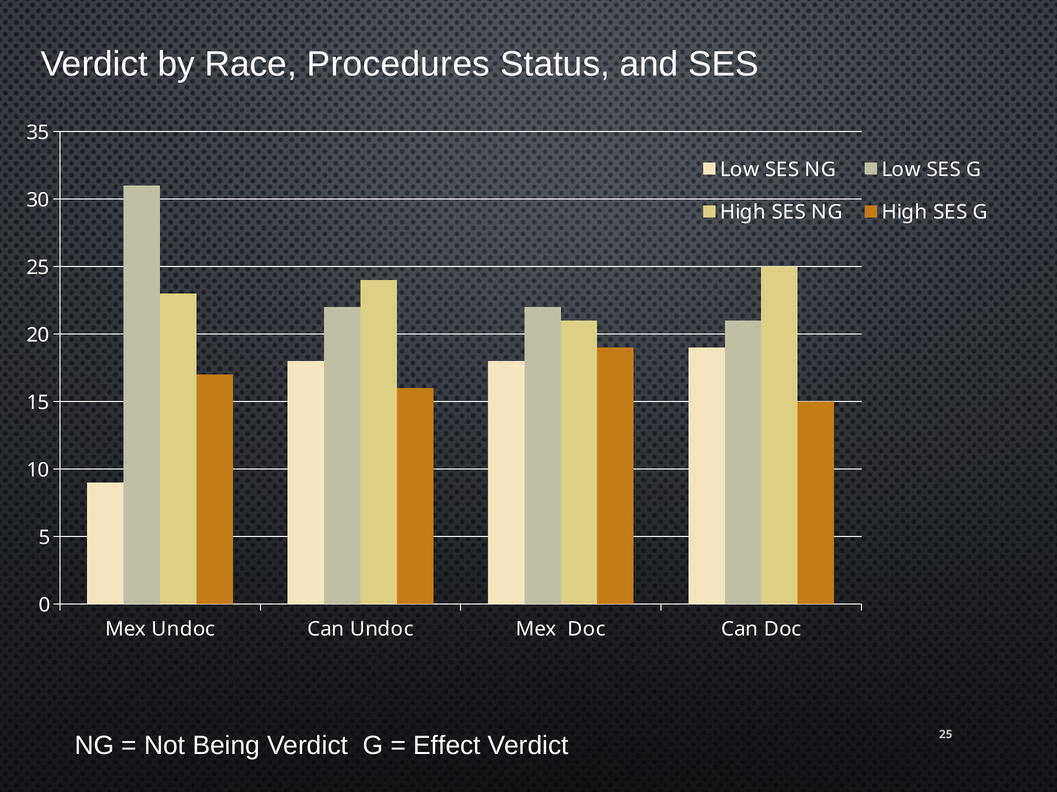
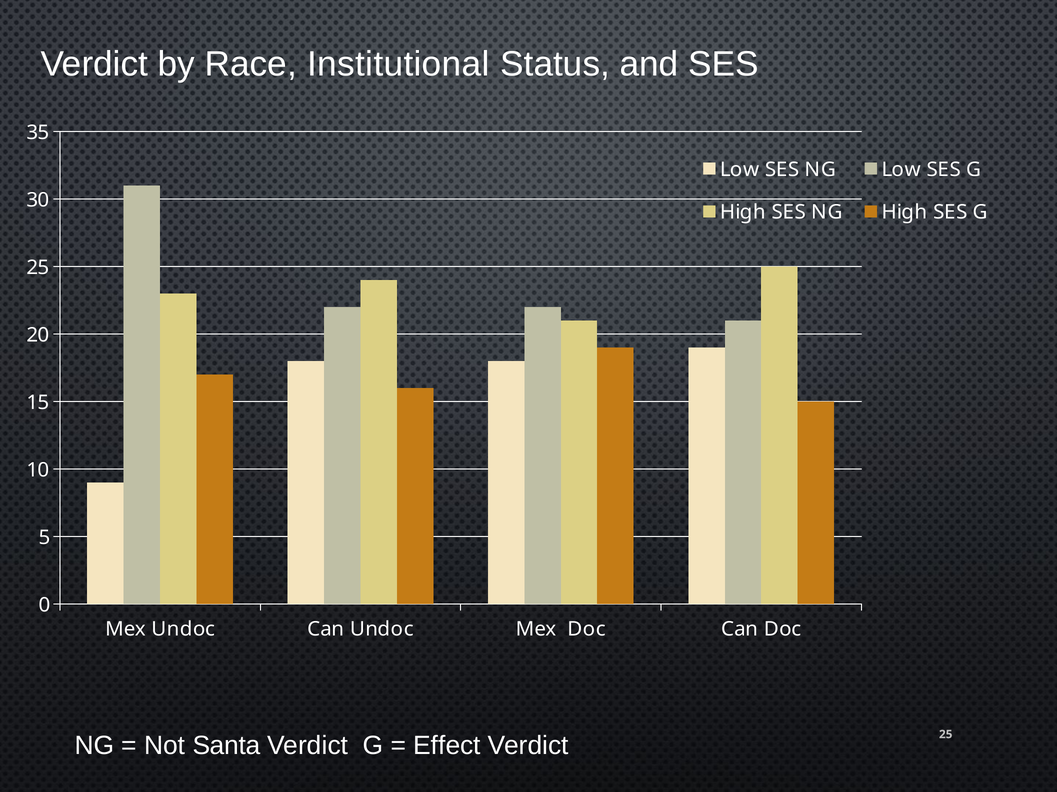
Procedures: Procedures -> Institutional (398, 64)
Being: Being -> Santa (226, 746)
